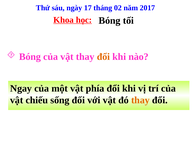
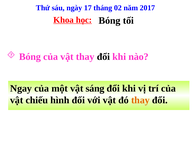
đổi colour: orange -> black (103, 57)
phía: phía -> sáng (95, 88)
sống: sống -> hình (60, 100)
